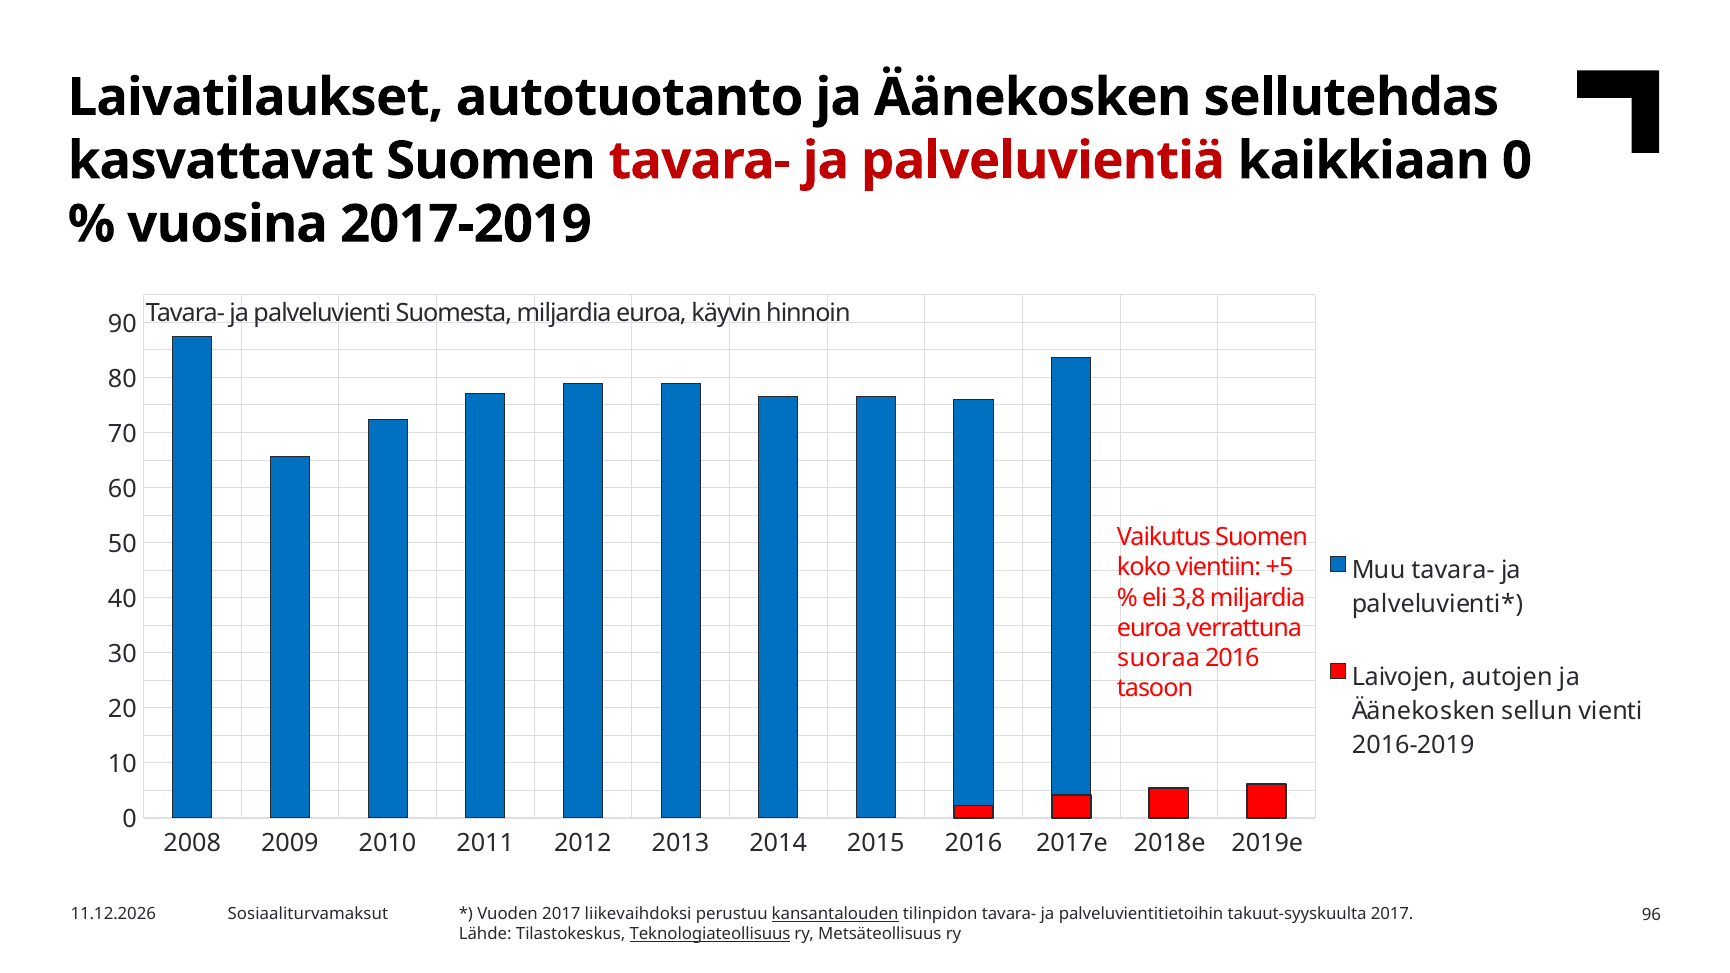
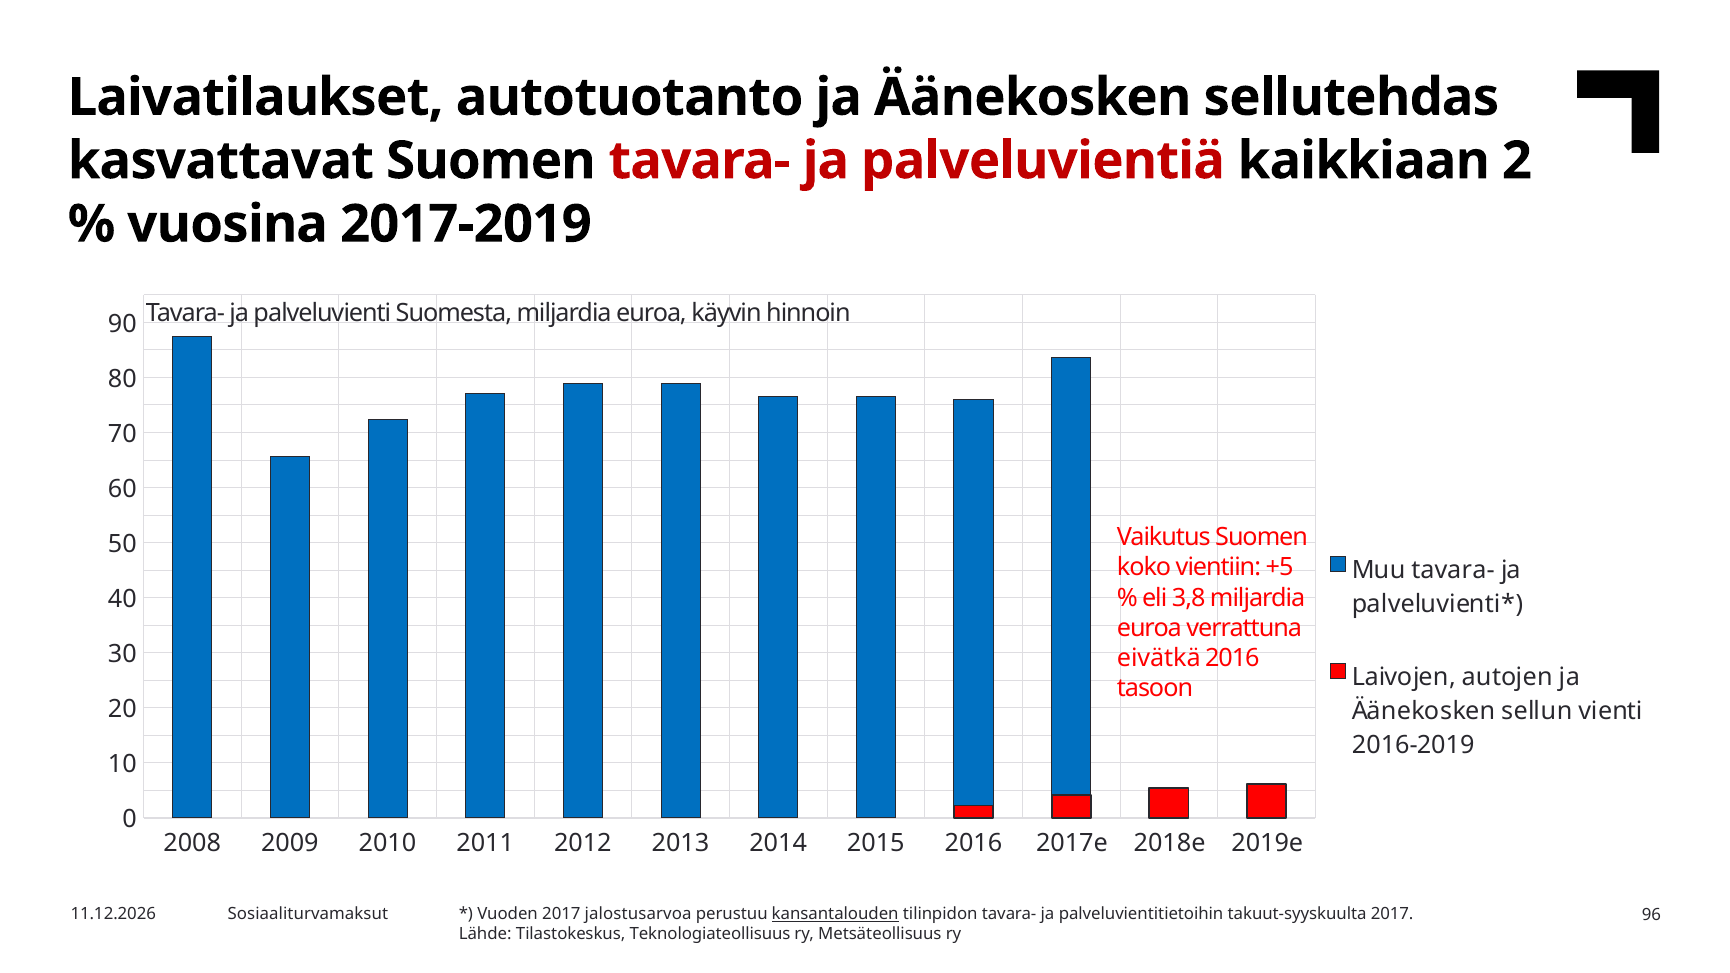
kaikkiaan 0: 0 -> 2 (1517, 161)
suoraa: suoraa -> eivätkä (1159, 658)
liikevaihdoksi: liikevaihdoksi -> jalostusarvoa (638, 914)
Teknologiateollisuus underline: present -> none (710, 935)
